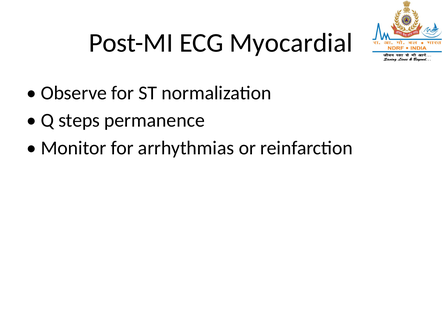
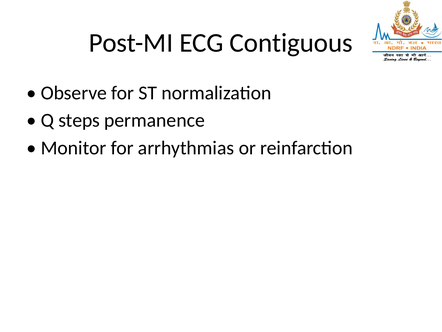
Myocardial: Myocardial -> Contiguous (291, 43)
